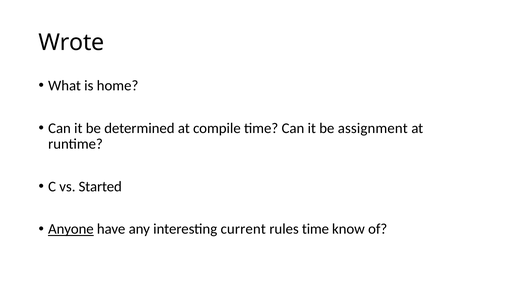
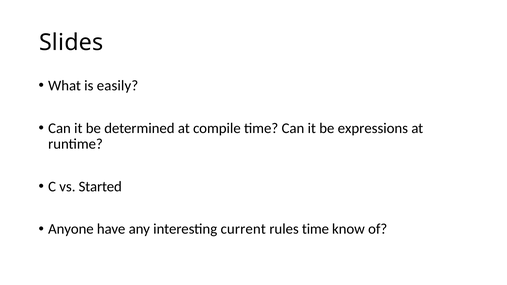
Wrote: Wrote -> Slides (71, 43)
home: home -> easily (117, 86)
assignment: assignment -> expressions (373, 128)
Anyone underline: present -> none (71, 229)
